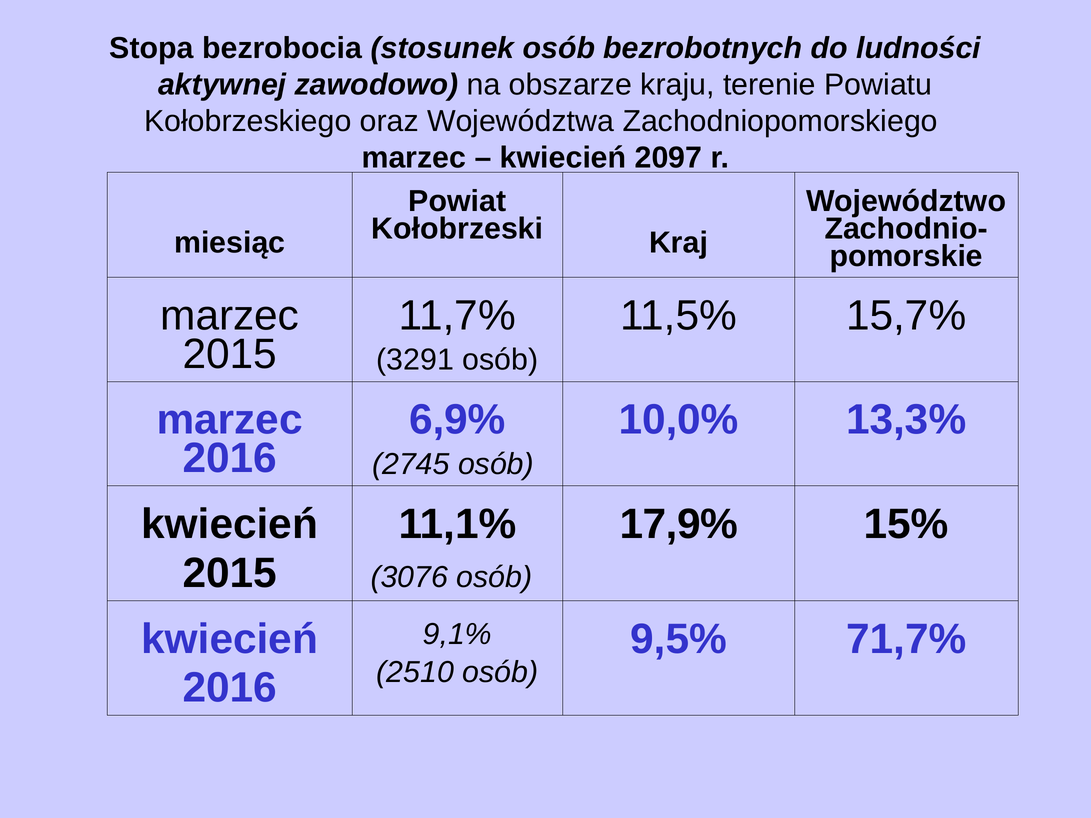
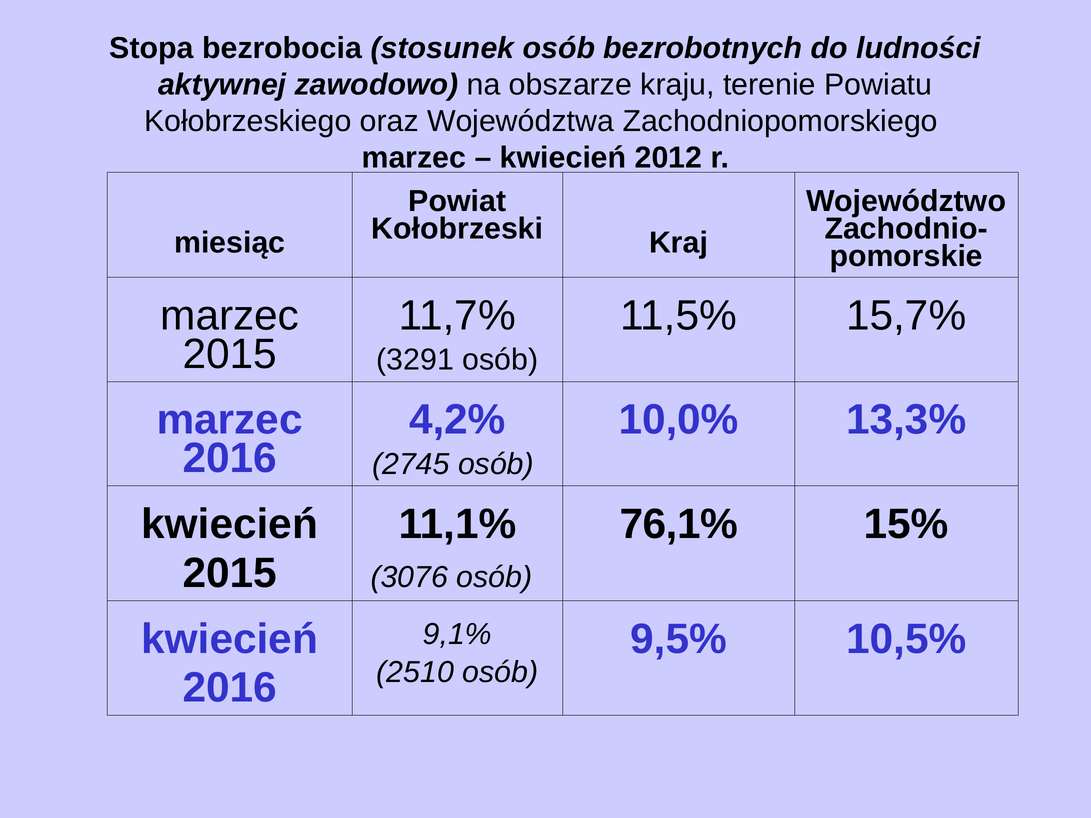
2097: 2097 -> 2012 (668, 158)
6,9%: 6,9% -> 4,2% (457, 420)
17,9%: 17,9% -> 76,1% (679, 524)
71,7%: 71,7% -> 10,5% (906, 639)
